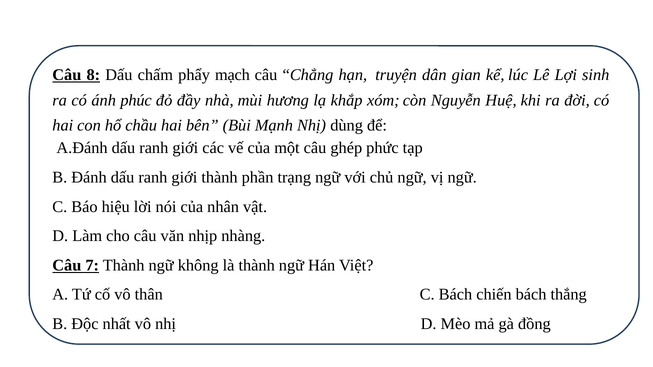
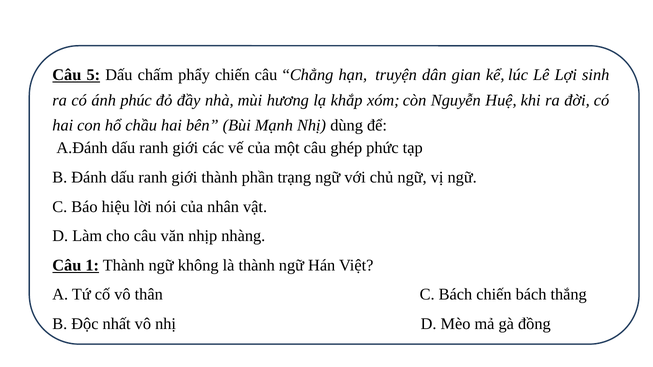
8: 8 -> 5 (93, 75)
phẩy mạch: mạch -> chiến (232, 75)
7: 7 -> 1 (92, 265)
